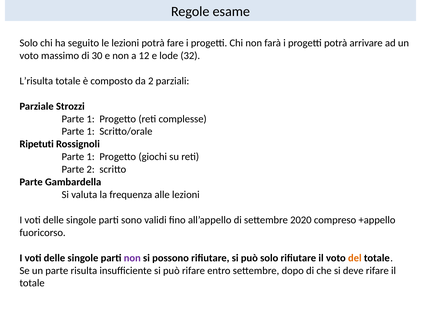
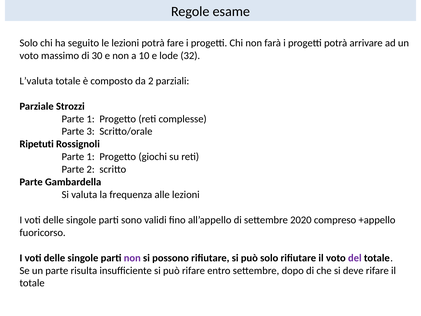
12: 12 -> 10 (144, 56)
L’risulta: L’risulta -> L’valuta (36, 81)
1: 1 -> 3 (91, 131)
del colour: orange -> purple (355, 258)
